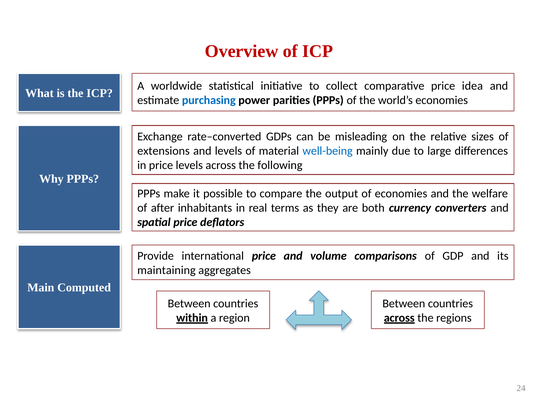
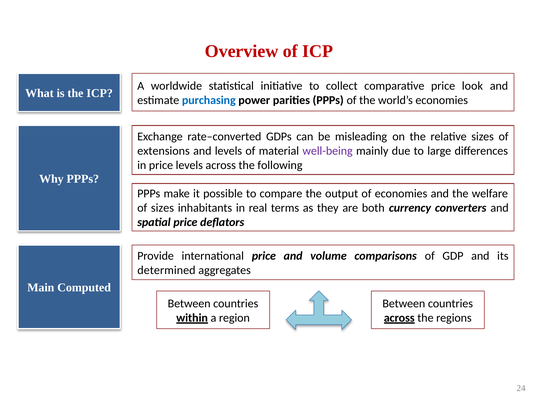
idea: idea -> look (472, 86)
well-being colour: blue -> purple (328, 151)
of after: after -> sizes (162, 208)
maintaining: maintaining -> determined (166, 270)
